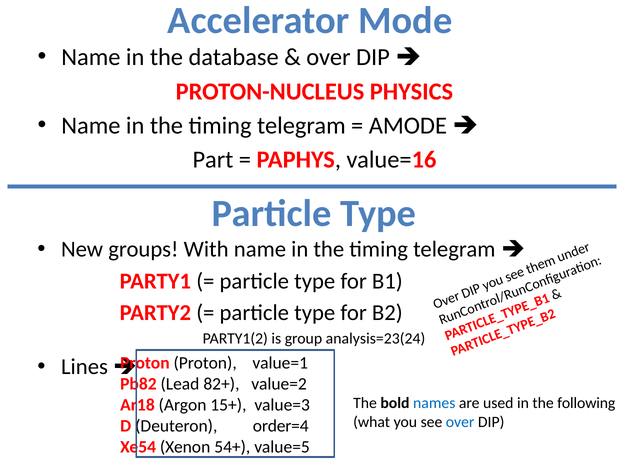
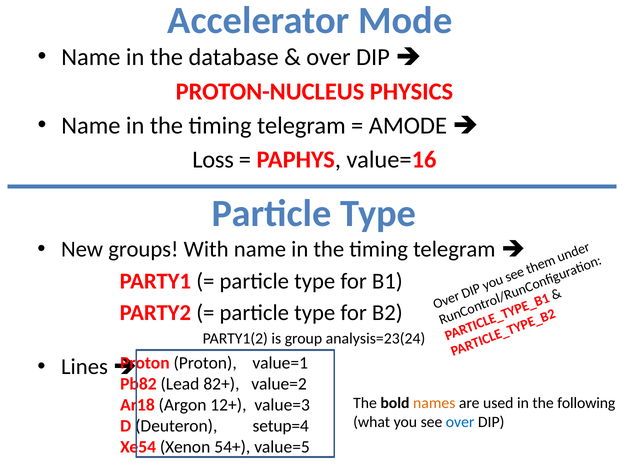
Part: Part -> Loss (213, 160)
names colour: blue -> orange (434, 403)
15+: 15+ -> 12+ (228, 405)
order=4: order=4 -> setup=4 (281, 426)
